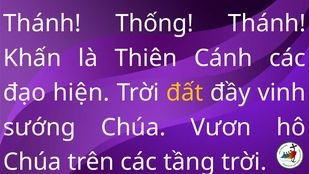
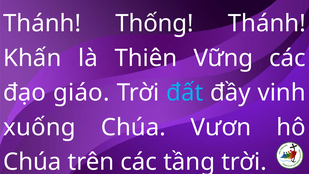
Cánh: Cánh -> Vững (223, 58)
hiện: hiện -> giáo (81, 93)
đất colour: yellow -> light blue (185, 93)
sướng: sướng -> xuống (39, 127)
